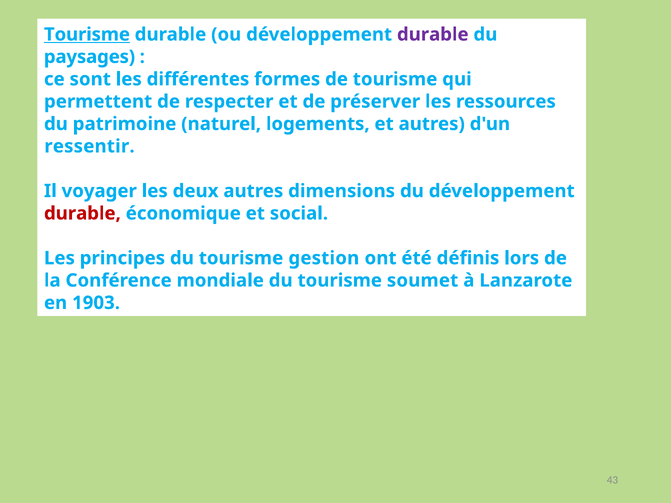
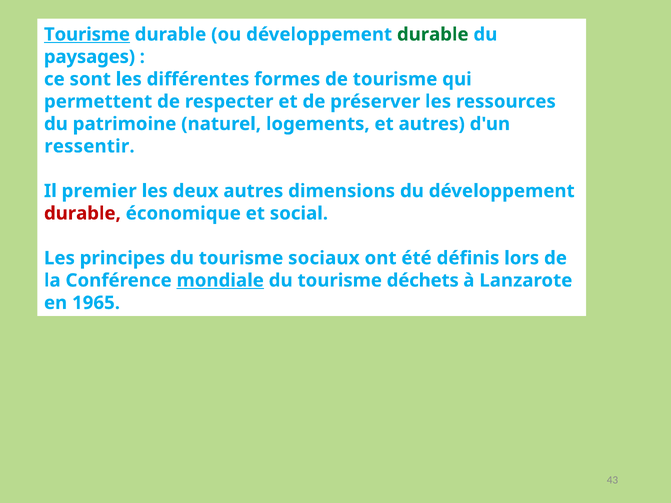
durable colour: purple -> green (433, 34)
voyager: voyager -> premier (99, 191)
gestion: gestion -> sociaux (324, 258)
mondiale underline: none -> present (220, 281)
soumet: soumet -> déchets (423, 281)
1903: 1903 -> 1965 (96, 303)
